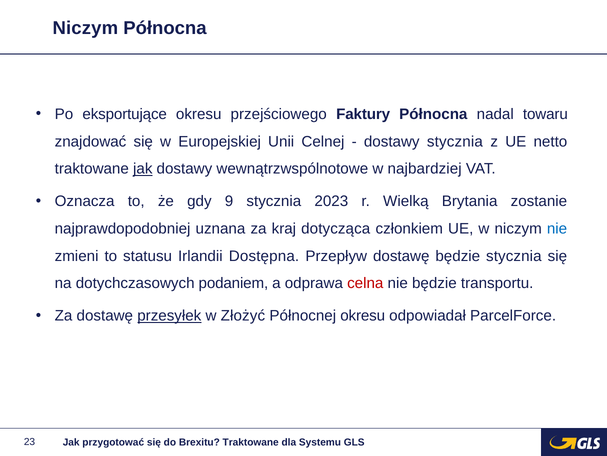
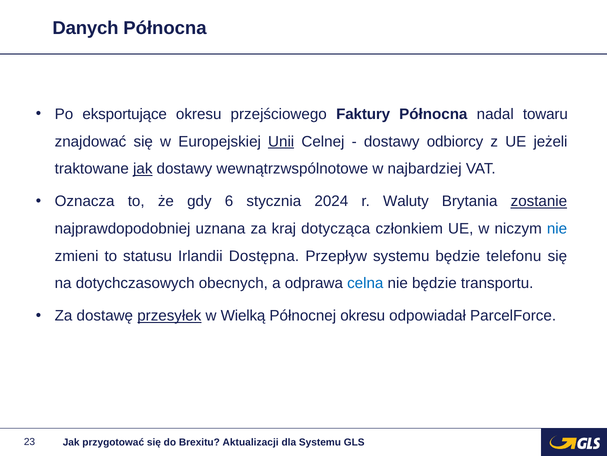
Niczym: Niczym -> Danych (85, 28)
Unii underline: none -> present (281, 141)
dostawy stycznia: stycznia -> odbiorcy (455, 141)
netto: netto -> jeżeli (550, 141)
9: 9 -> 6 (229, 201)
2023: 2023 -> 2024 (331, 201)
Wielką: Wielką -> Waluty (406, 201)
zostanie underline: none -> present (539, 201)
Przepływ dostawę: dostawę -> systemu (401, 256)
będzie stycznia: stycznia -> telefonu (514, 256)
podaniem: podaniem -> obecnych (233, 283)
celna colour: red -> blue (365, 283)
Złożyć: Złożyć -> Wielką (243, 315)
Brexitu Traktowane: Traktowane -> Aktualizacji (251, 442)
